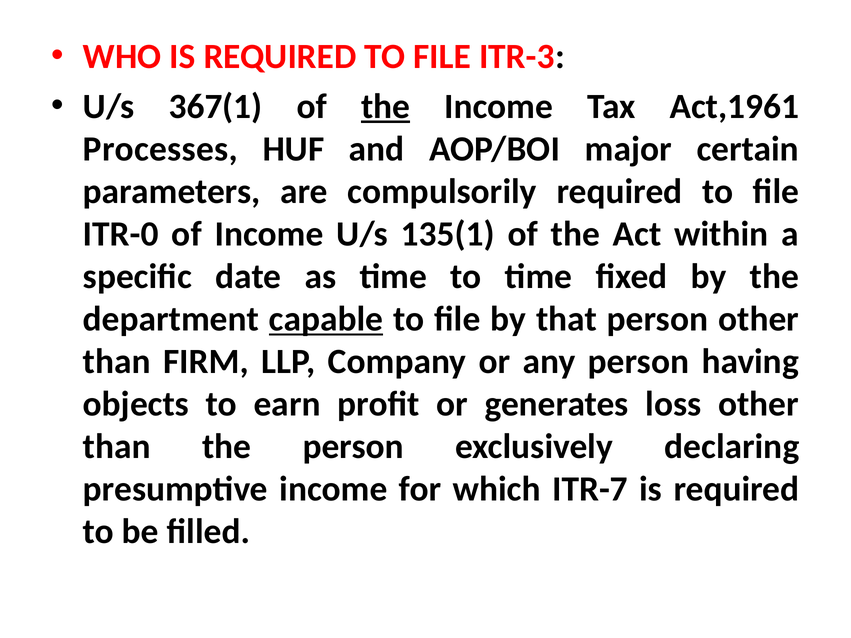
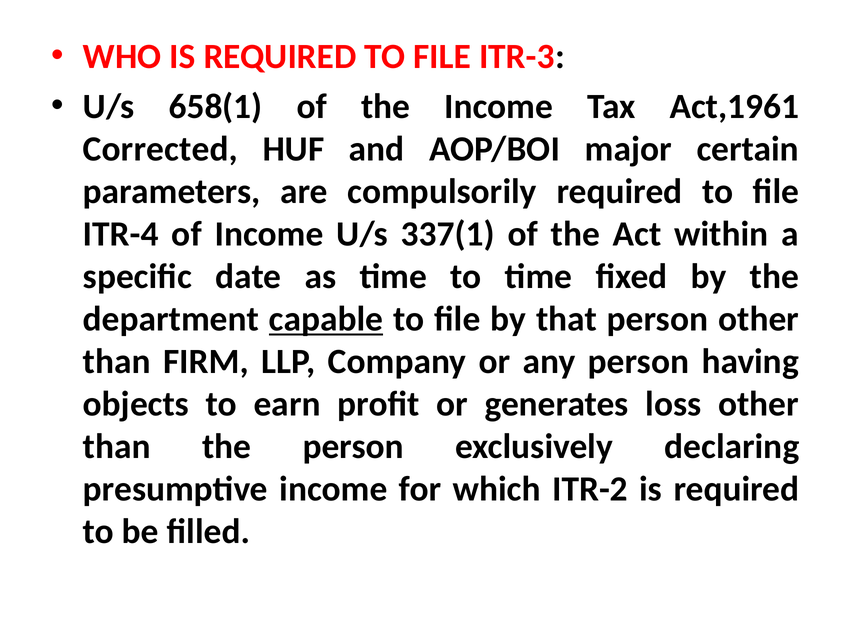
367(1: 367(1 -> 658(1 (216, 107)
the underline: present -> none (386, 107)
Processes: Processes -> Corrected (160, 149)
ITR-0: ITR-0 -> ITR-4 (121, 234)
135(1: 135(1 -> 337(1 (448, 234)
ITR-7: ITR-7 -> ITR-2 (590, 489)
